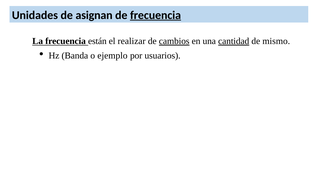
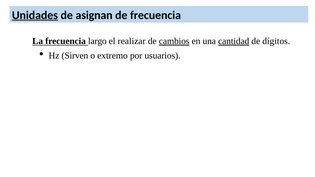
Unidades underline: none -> present (35, 15)
frecuencia underline: present -> none (156, 15)
están: están -> largo (97, 41)
mismo: mismo -> dígitos (276, 41)
Banda: Banda -> Sirven (75, 56)
ejemplo: ejemplo -> extremo (112, 56)
